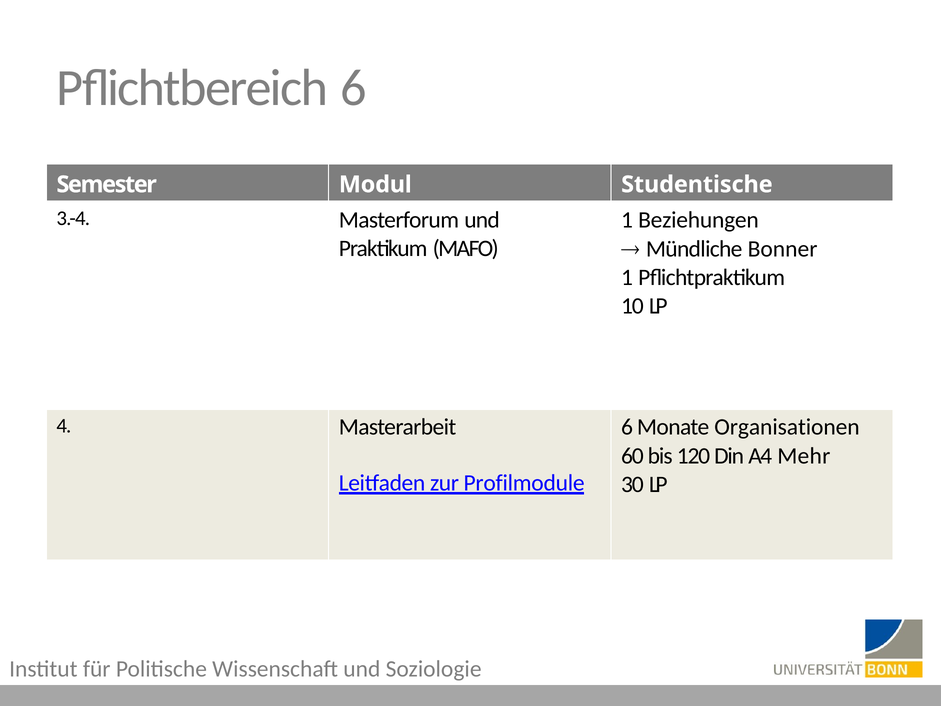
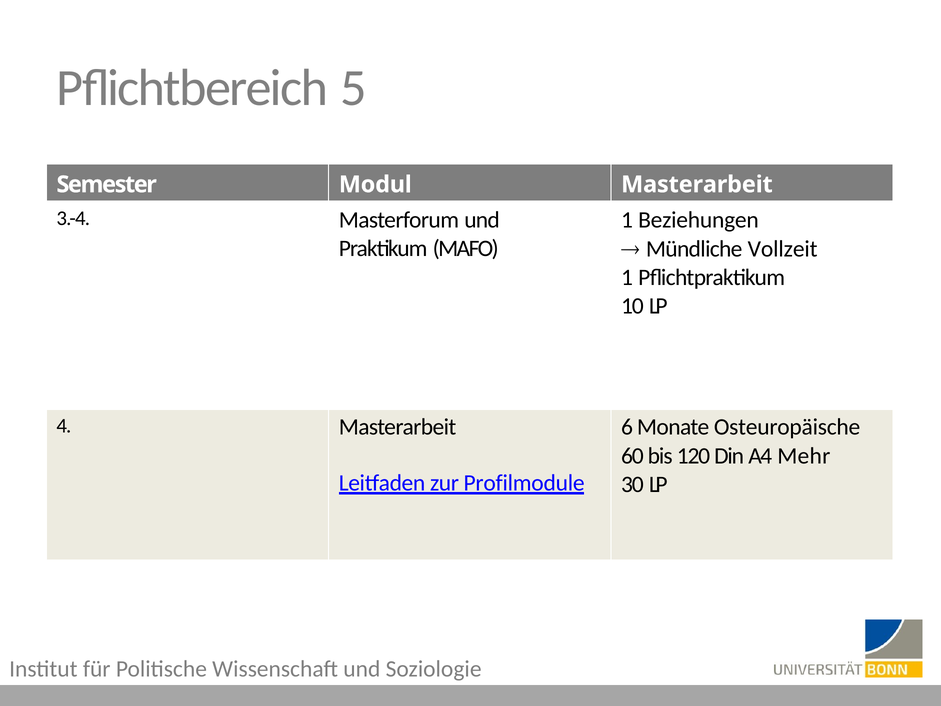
Pflichtbereich 6: 6 -> 5 (353, 88)
Modul Studentische: Studentische -> Masterarbeit (697, 184)
Bonner: Bonner -> Vollzeit (783, 249)
Organisationen: Organisationen -> Osteuropäische (787, 427)
